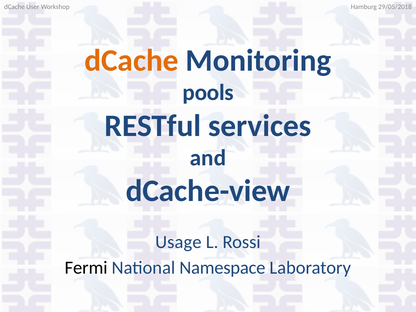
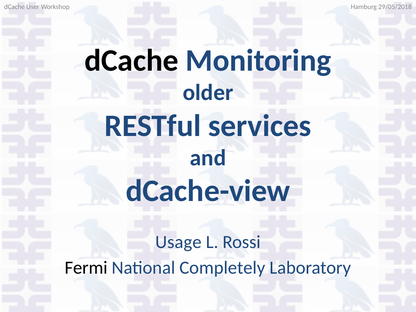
dCache colour: orange -> black (131, 61)
pools: pools -> older (208, 93)
Namespace: Namespace -> Completely (222, 268)
